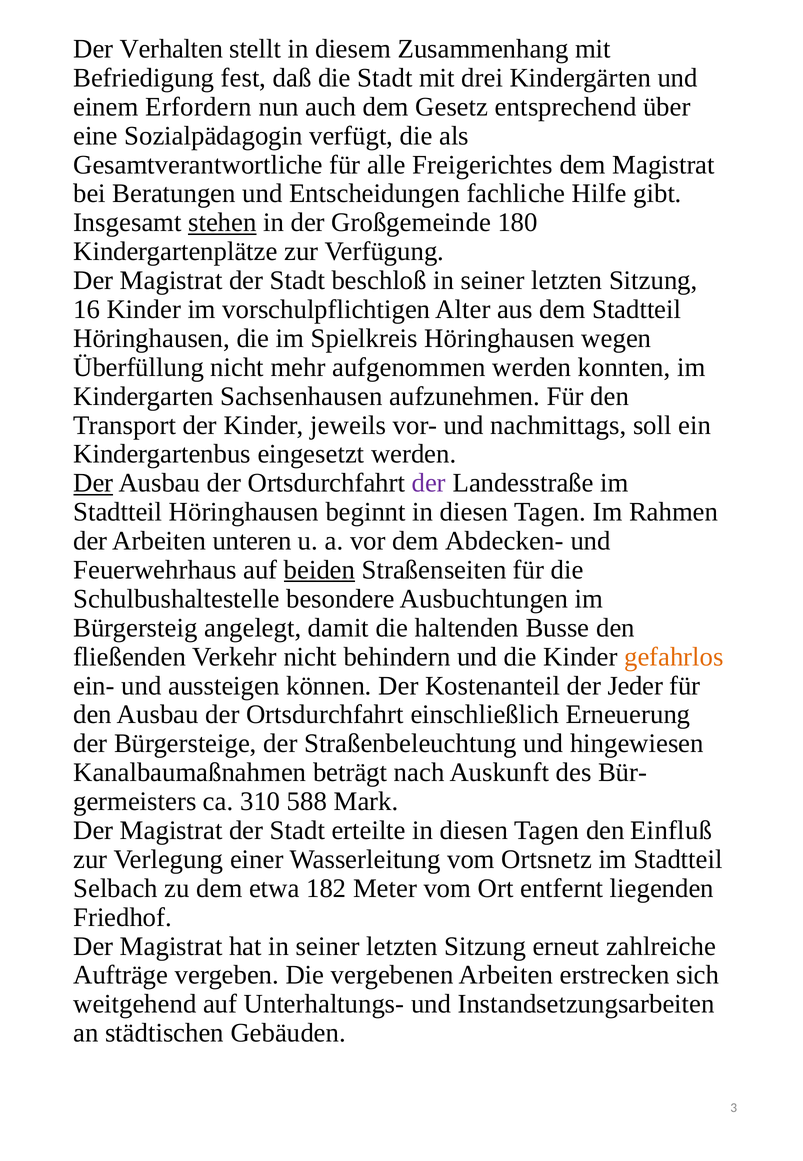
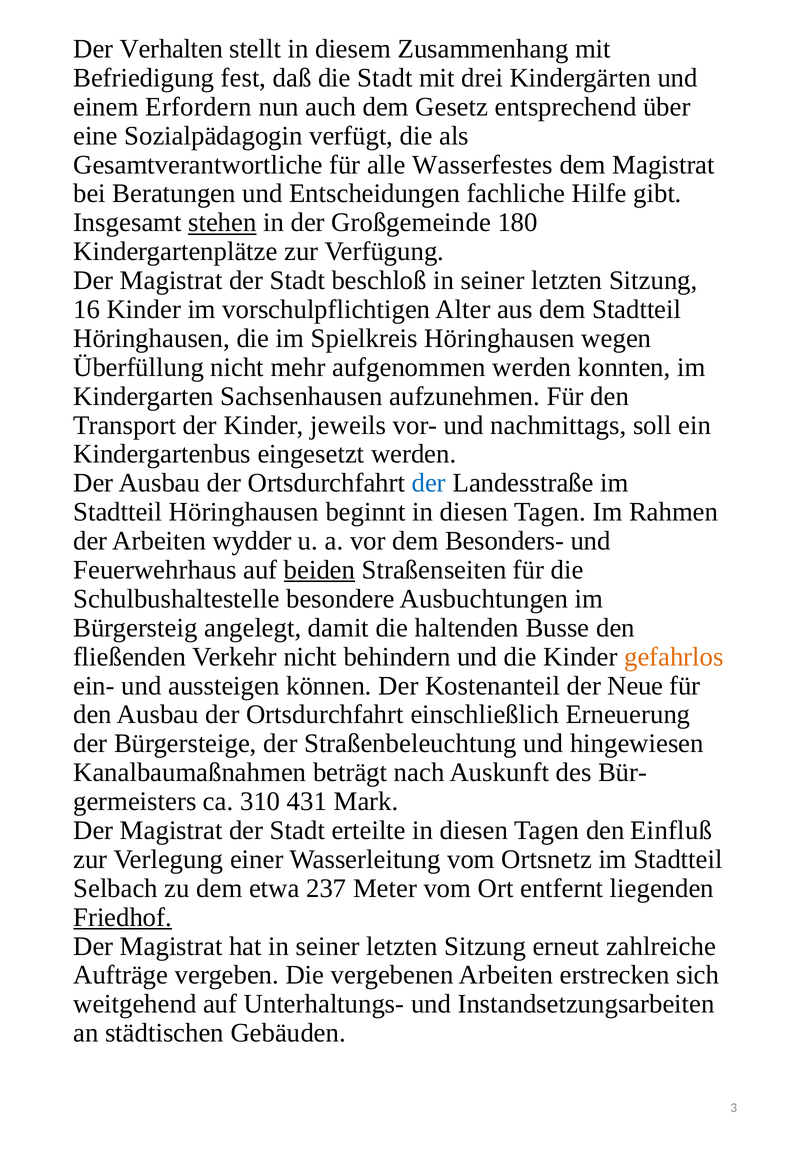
Freigerichtes: Freigerichtes -> Wasserfestes (483, 165)
Der underline: present -> none (93, 483)
der colour: purple -> blue (429, 483)
unteren: unteren -> wydder (252, 540)
Abdecken-: Abdecken- -> Besonders- (505, 540)
Jeder: Jeder -> Neue (635, 685)
588: 588 -> 431 (307, 801)
182: 182 -> 237 (326, 887)
Friedhof underline: none -> present (123, 916)
